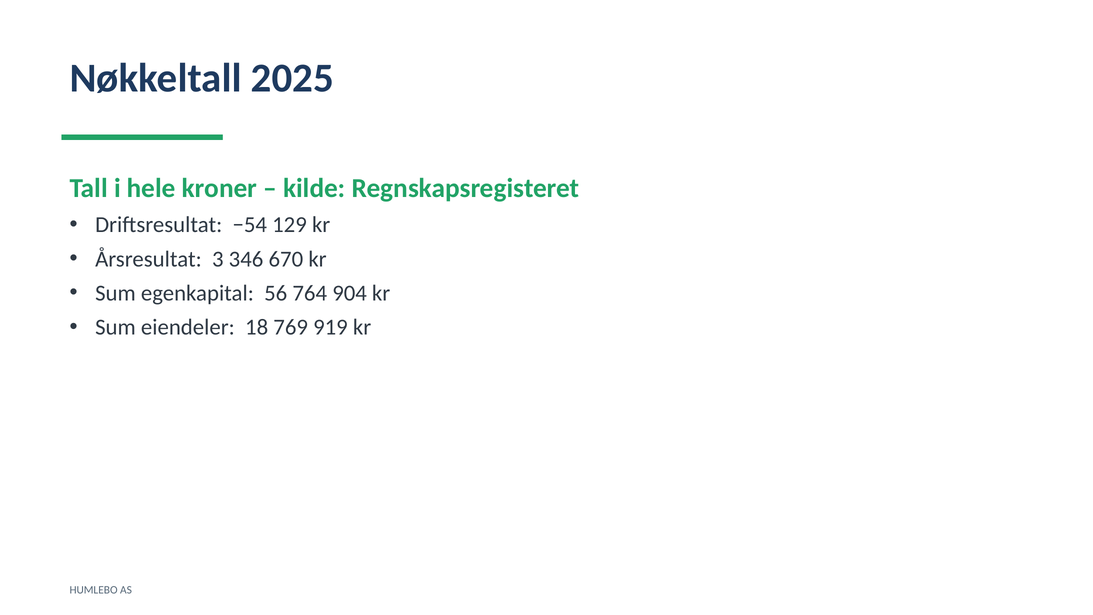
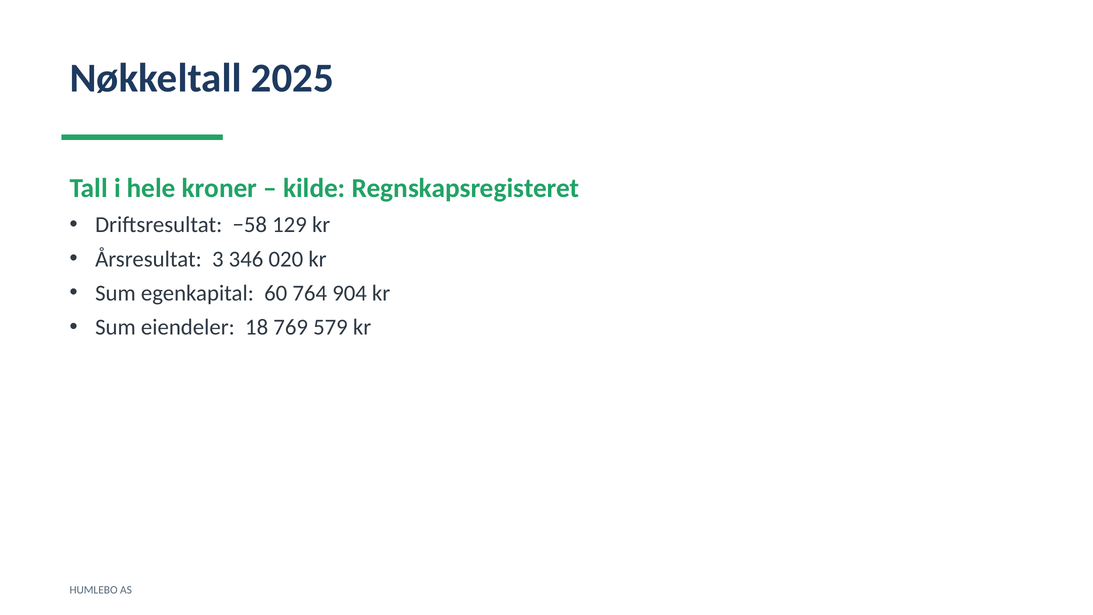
−54: −54 -> −58 (250, 225)
670: 670 -> 020 (286, 259)
56: 56 -> 60 (276, 293)
919: 919 -> 579 (330, 327)
